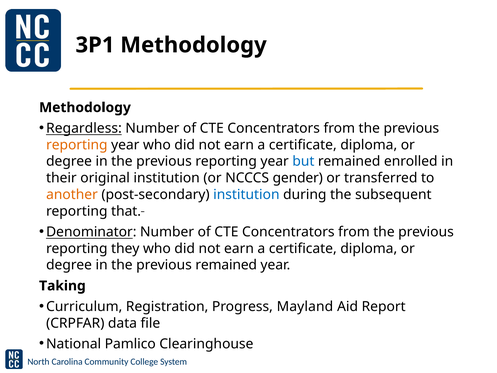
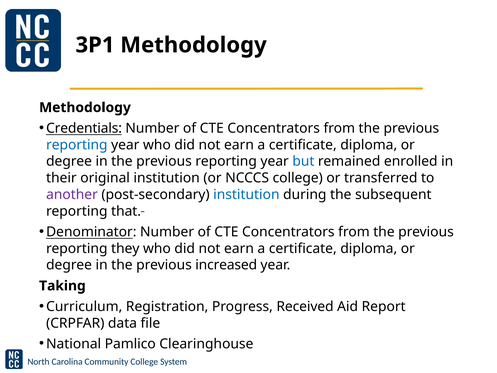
Regardless: Regardless -> Credentials (84, 128)
reporting colour: orange -> blue (77, 145)
NCCCS gender: gender -> college (298, 178)
another colour: orange -> purple (72, 194)
previous remained: remained -> increased (226, 265)
Mayland: Mayland -> Received (305, 306)
